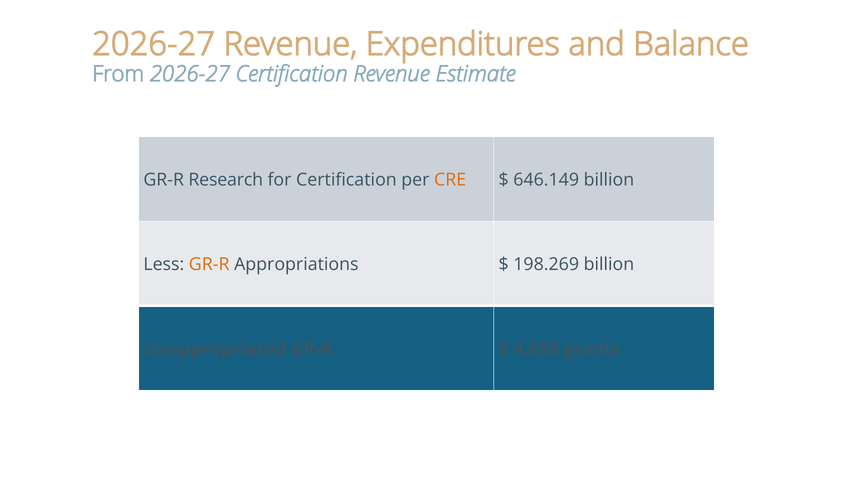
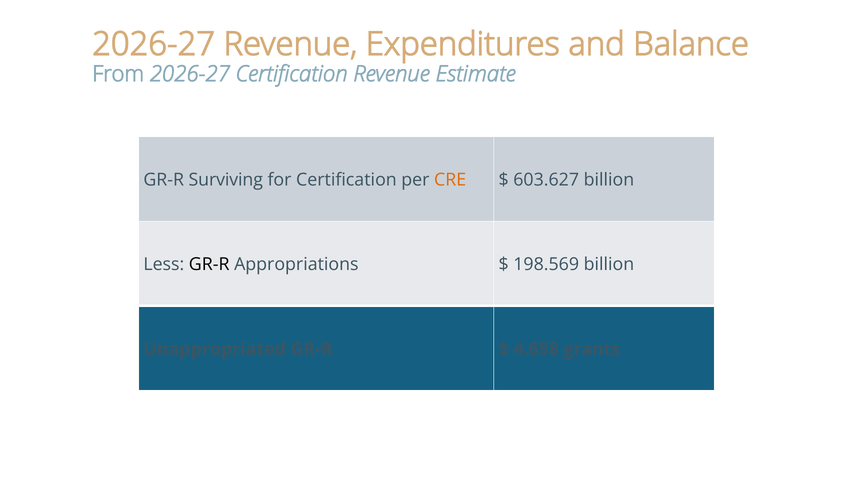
Research: Research -> Surviving (226, 180)
646.149: 646.149 -> 603.627 (546, 180)
GR-R colour: orange -> black (209, 264)
198.269: 198.269 -> 198.569 (546, 264)
